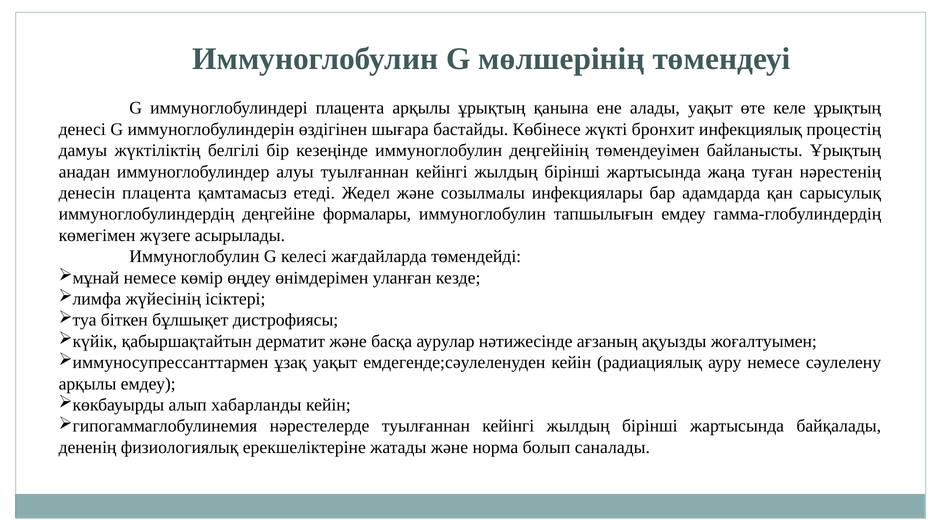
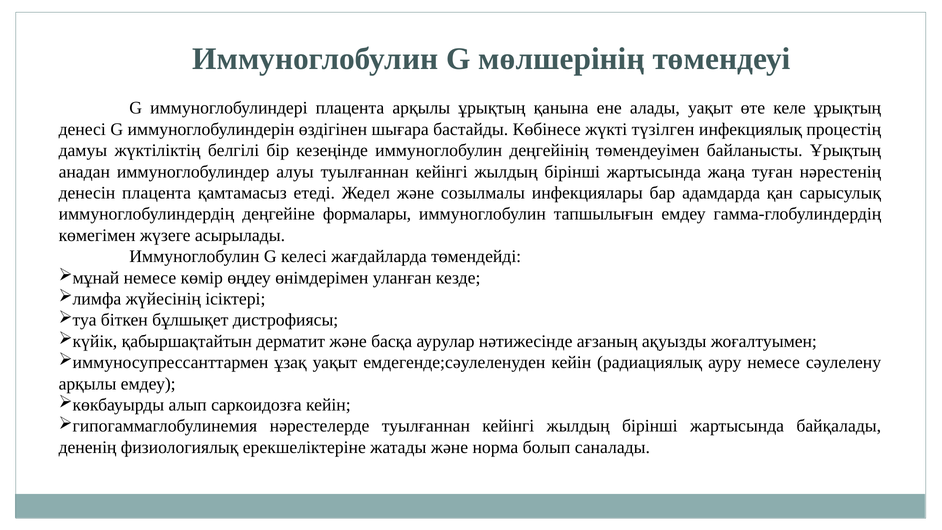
бронхит: бронхит -> түзілген (663, 129)
хабарланды: хабарланды -> саркоидозға (256, 405)
